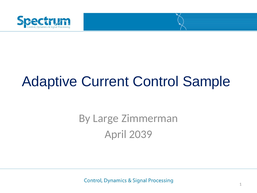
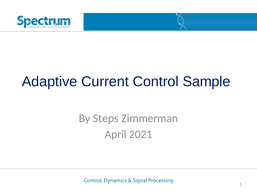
Large: Large -> Steps (106, 118)
2039: 2039 -> 2021 (141, 134)
